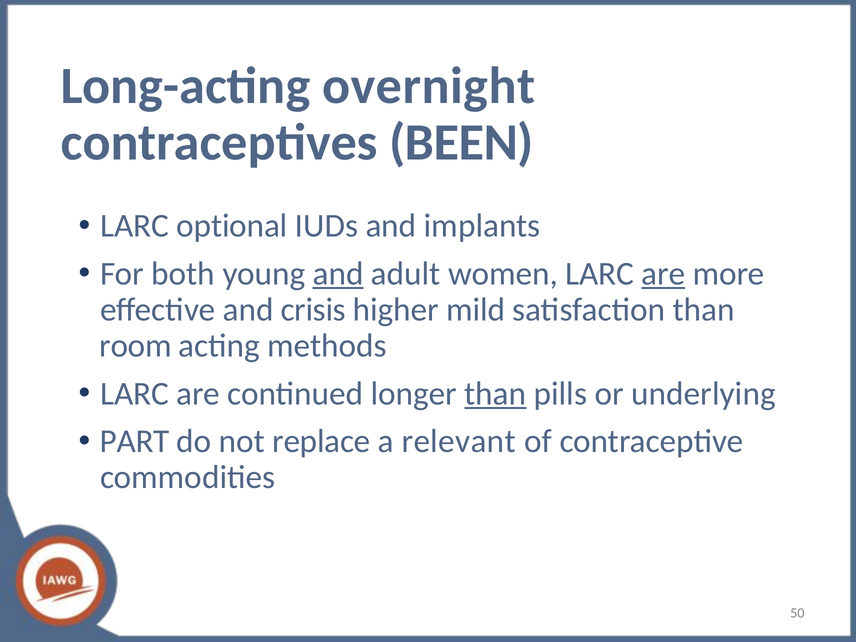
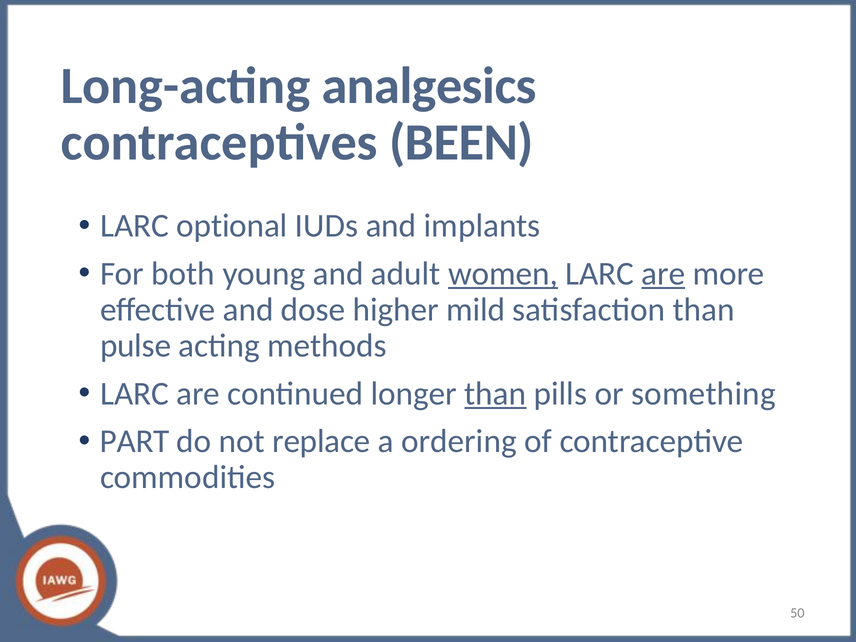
overnight: overnight -> analgesics (429, 86)
and underline: present -> none (338, 274)
women underline: none -> present (503, 274)
crisis: crisis -> dose (313, 310)
room: room -> pulse (136, 346)
underlying: underlying -> something (703, 394)
relevant: relevant -> ordering (459, 441)
